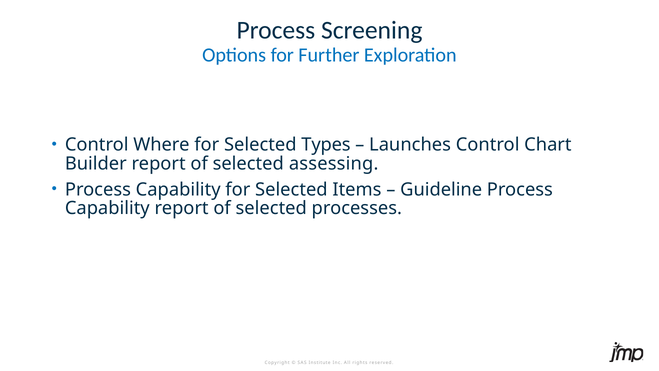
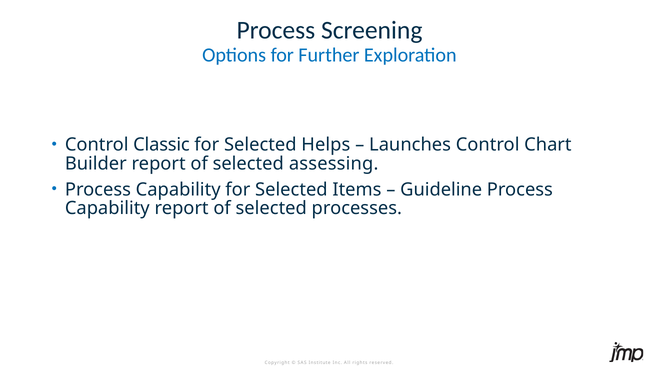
Where: Where -> Classic (162, 145)
Types: Types -> Helps (326, 145)
